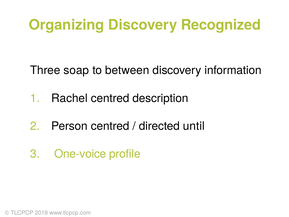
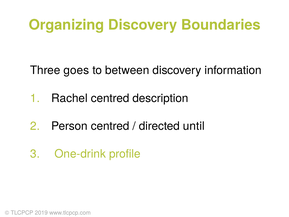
Recognized: Recognized -> Boundaries (221, 25)
soap: soap -> goes (76, 70)
One-voice: One-voice -> One-drink (80, 154)
